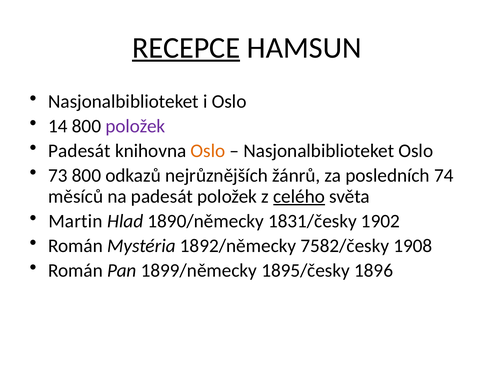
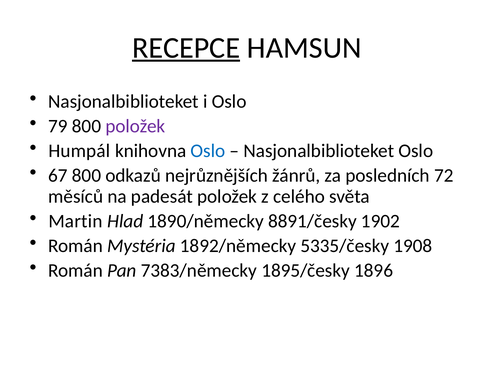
14: 14 -> 79 (58, 126)
Padesát: Padesát -> Humpál (79, 151)
Oslo colour: orange -> blue (208, 151)
73: 73 -> 67 (58, 176)
74: 74 -> 72 (444, 176)
celého underline: present -> none (299, 197)
1831/česky: 1831/česky -> 8891/česky (312, 221)
7582/česky: 7582/česky -> 5335/česky (345, 246)
1899/německy: 1899/německy -> 7383/německy (199, 271)
